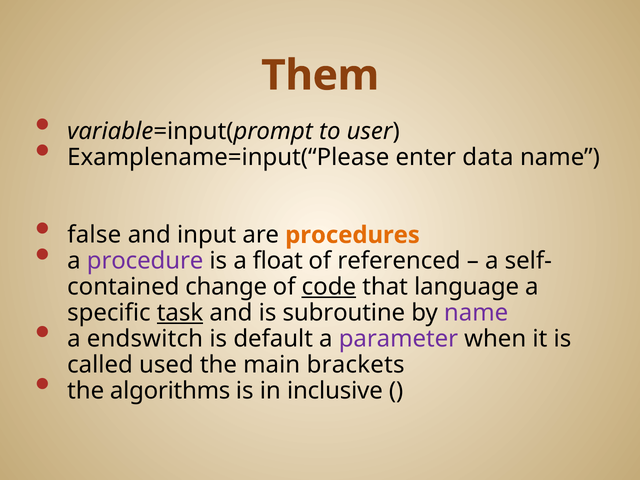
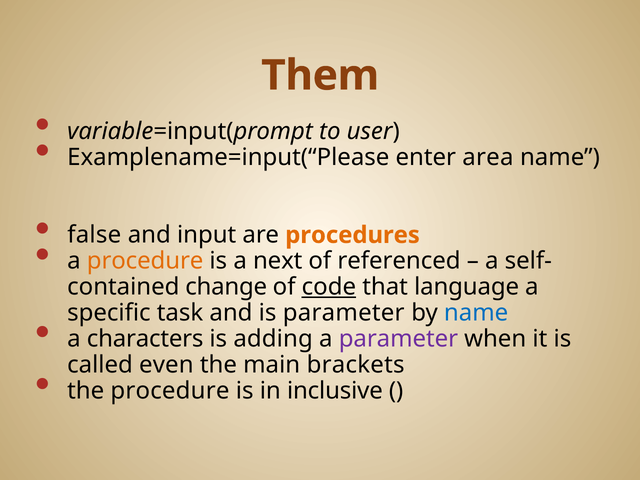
data: data -> area (488, 157)
procedure colour: purple -> orange (145, 261)
float: float -> next (278, 261)
task underline: present -> none (180, 313)
is subroutine: subroutine -> parameter (344, 313)
name colour: purple -> blue (476, 313)
endswitch: endswitch -> characters (145, 339)
default: default -> adding (273, 339)
used: used -> even (166, 365)
the algorithms: algorithms -> procedure (170, 391)
